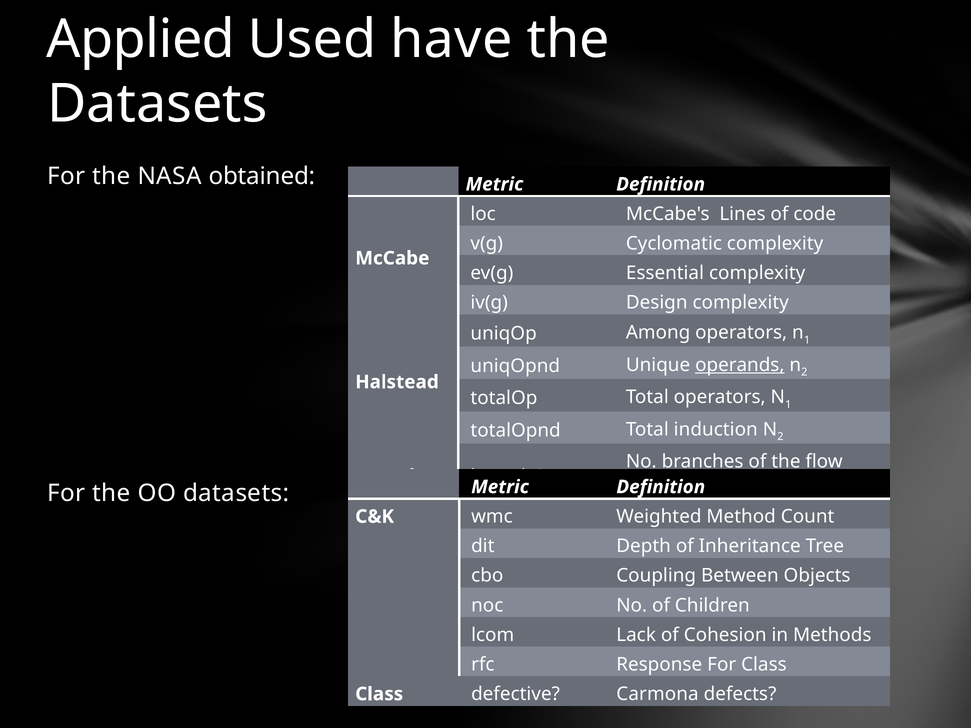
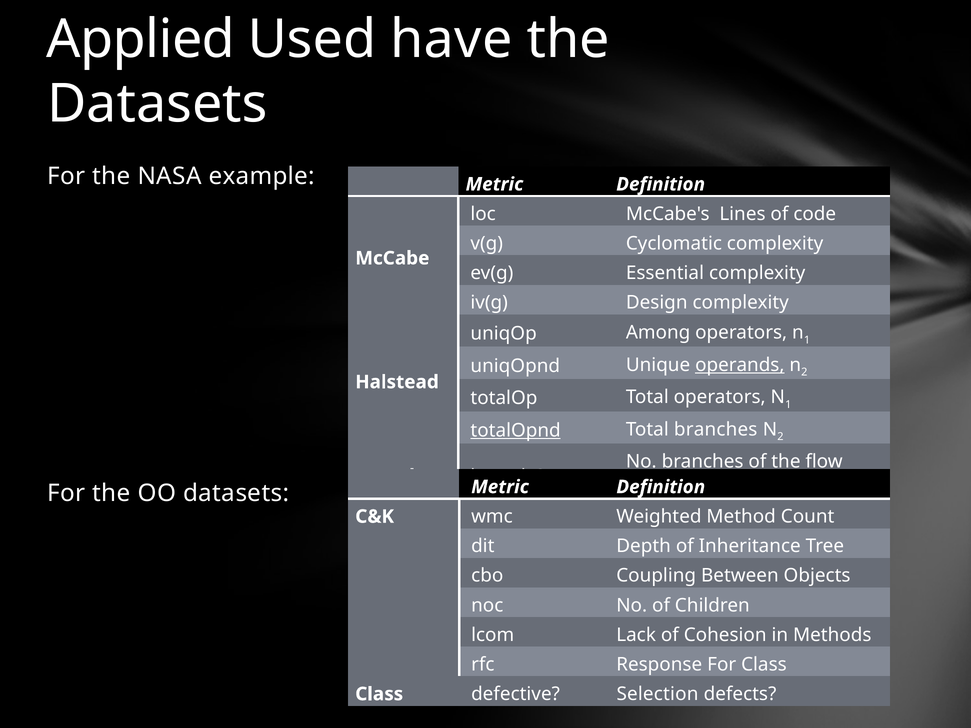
obtained: obtained -> example (262, 176)
totalOpnd underline: none -> present (516, 431)
Total induction: induction -> branches (716, 430)
Carmona: Carmona -> Selection (657, 694)
